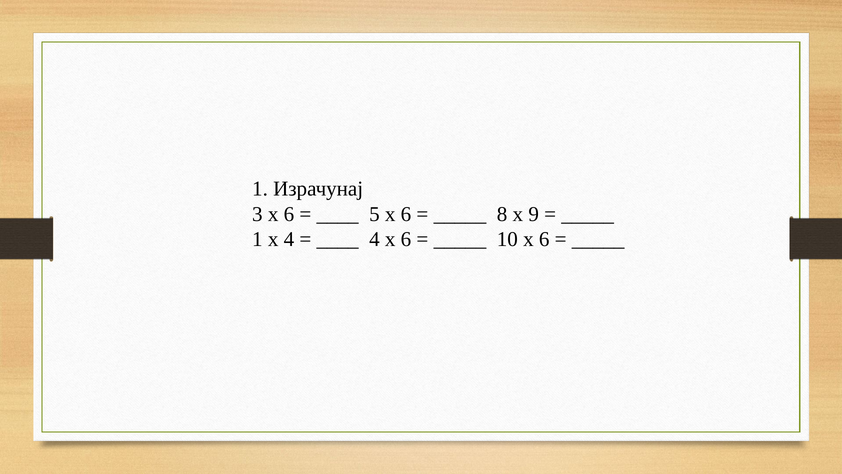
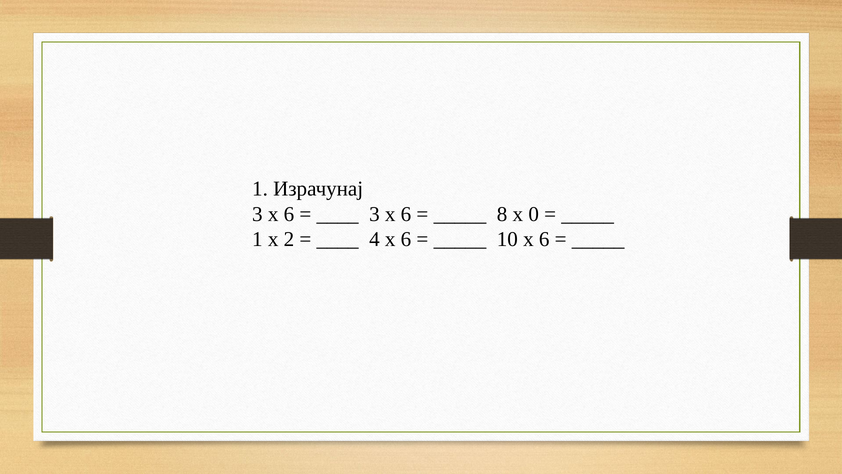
5: 5 -> 3 (374, 214)
9: 9 -> 0 (534, 214)
x 4: 4 -> 2 (289, 239)
